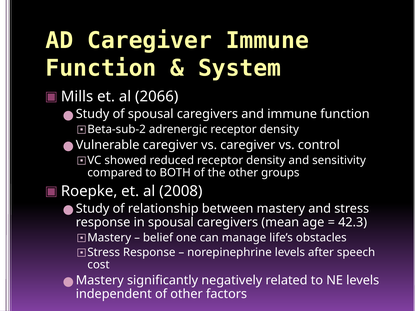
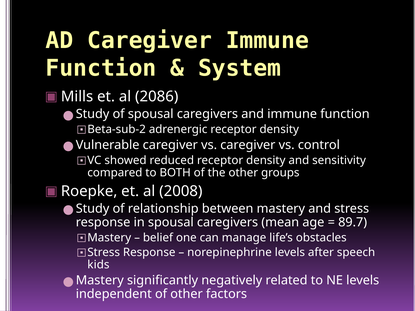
2066: 2066 -> 2086 (157, 97)
42.3: 42.3 -> 89.7 (353, 222)
cost: cost -> kids (98, 265)
